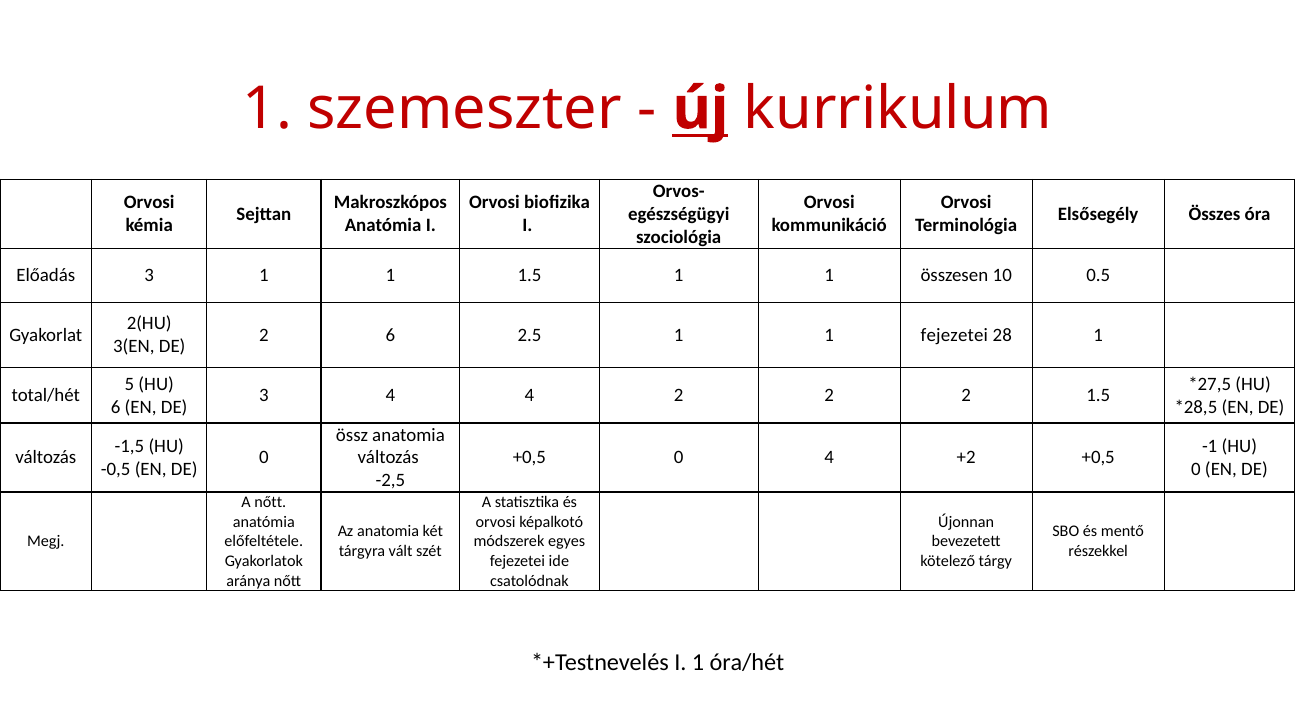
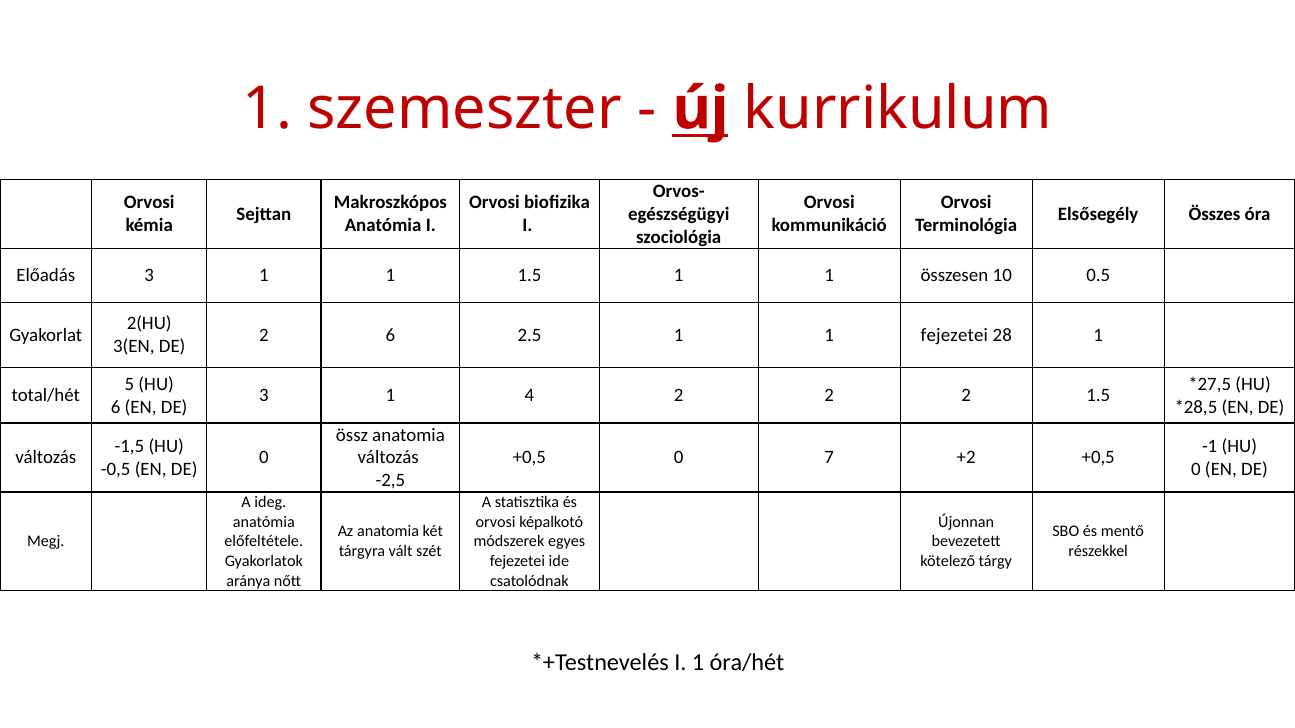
4: 4 -> 1 (390, 396)
0 4: 4 -> 7 (829, 458)
A nőtt: nőtt -> ideg (270, 502)
